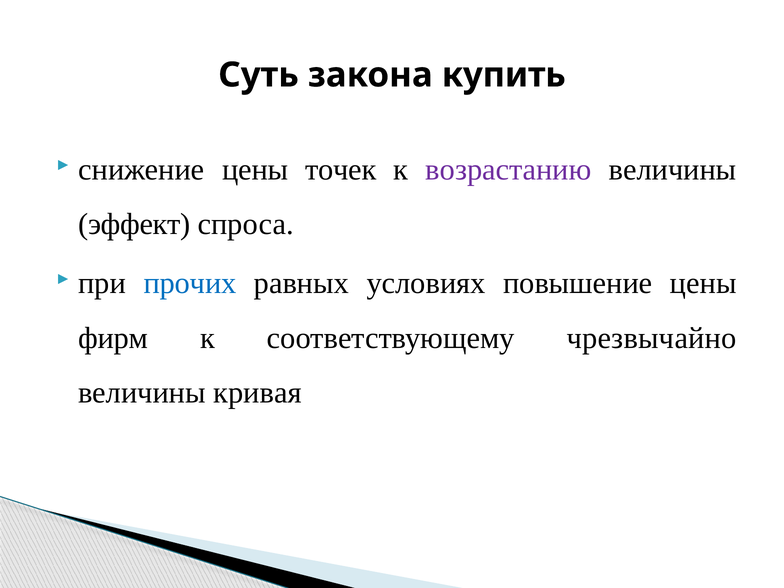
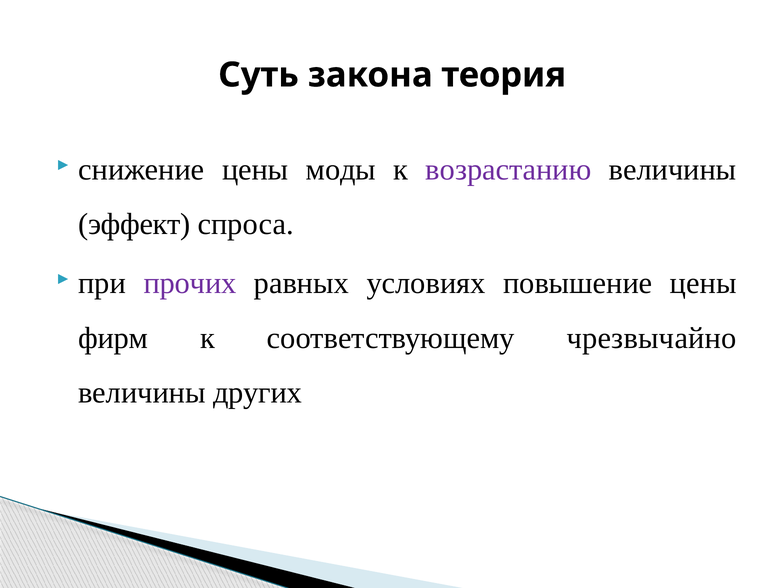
купить: купить -> теория (504, 75)
точек: точек -> моды (341, 169)
прочих colour: blue -> purple (190, 283)
кривая: кривая -> других (258, 393)
